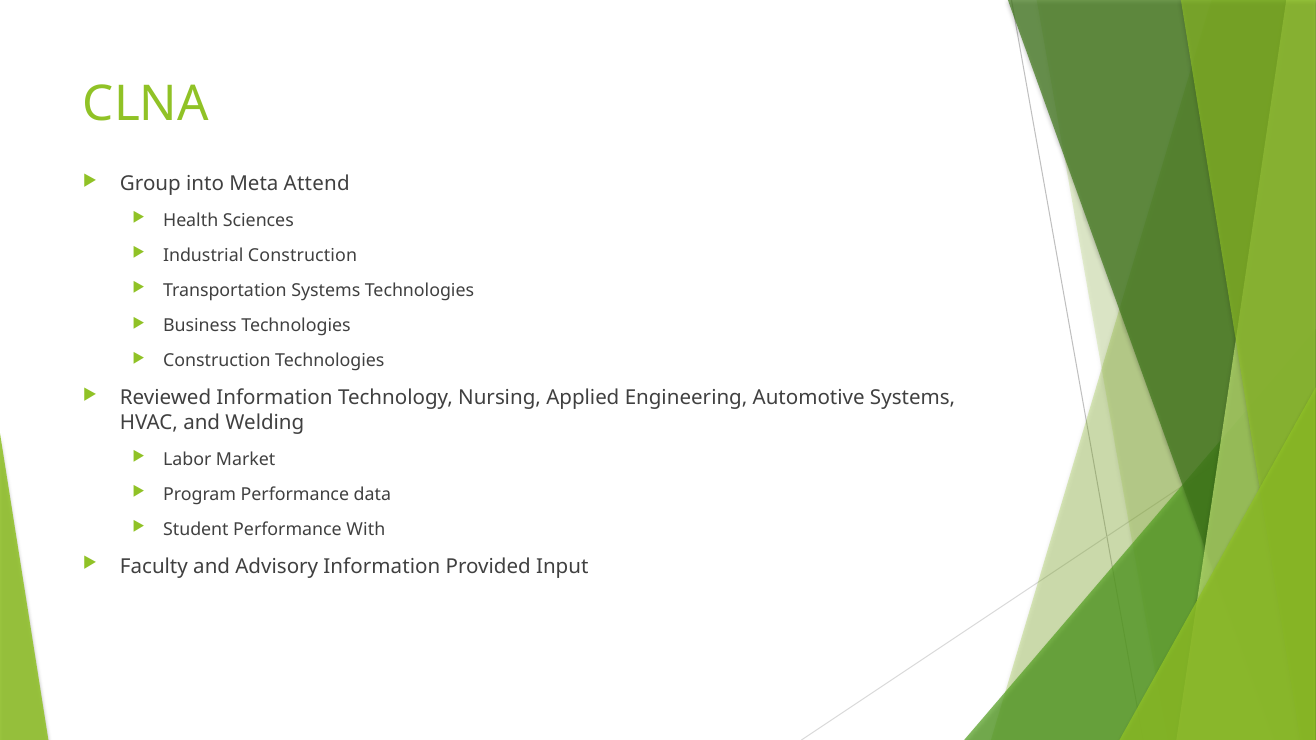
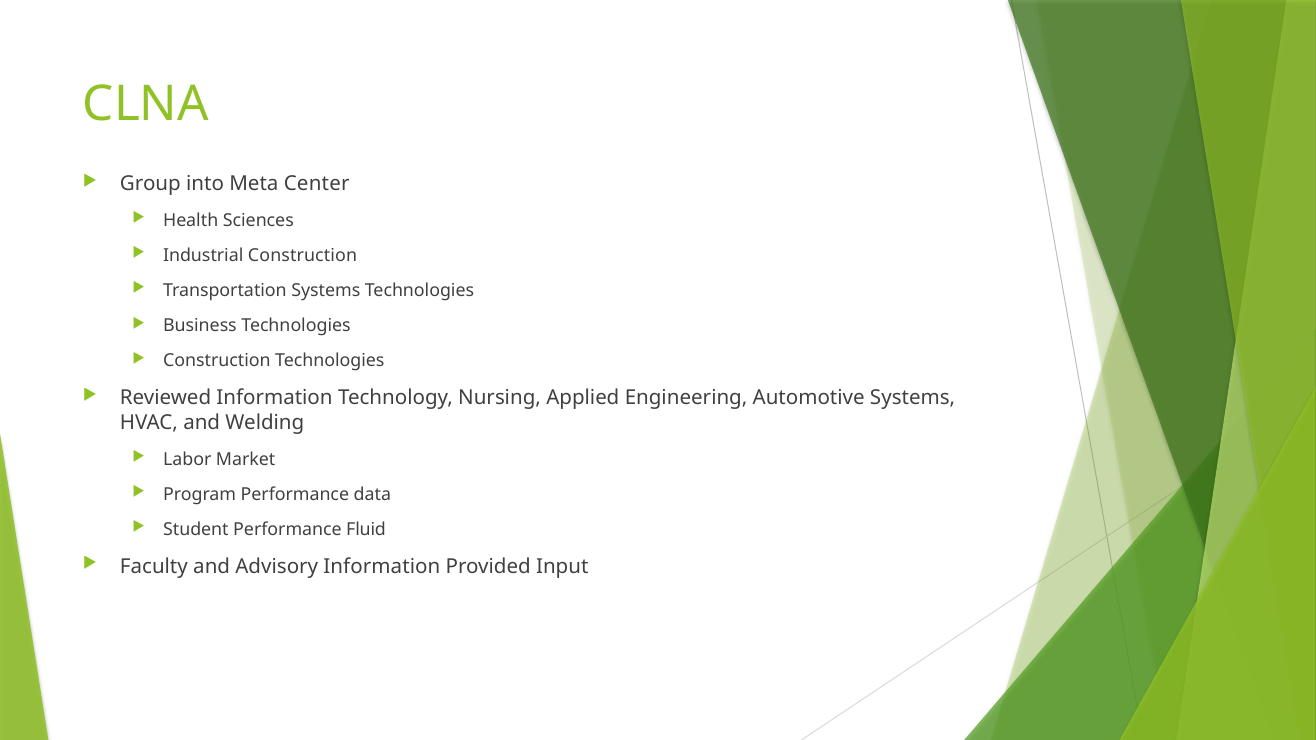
Attend: Attend -> Center (317, 184)
With: With -> Fluid (366, 530)
